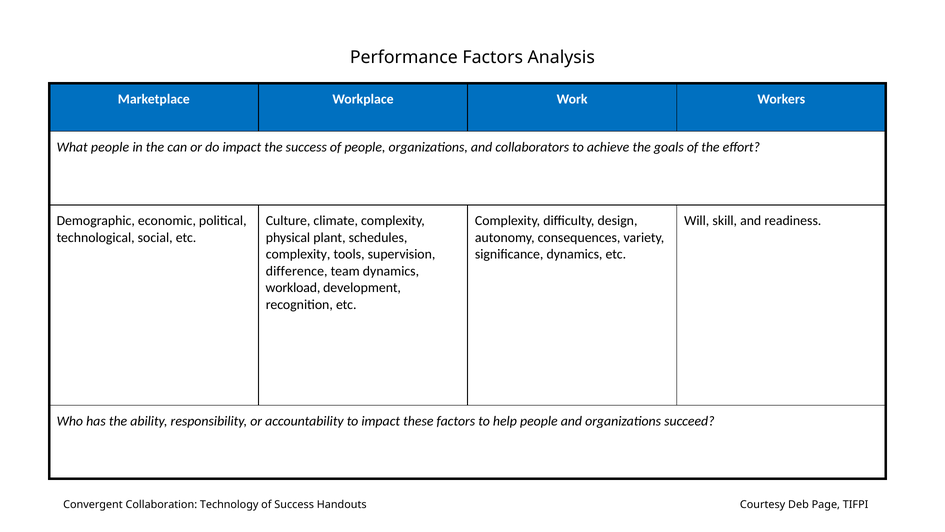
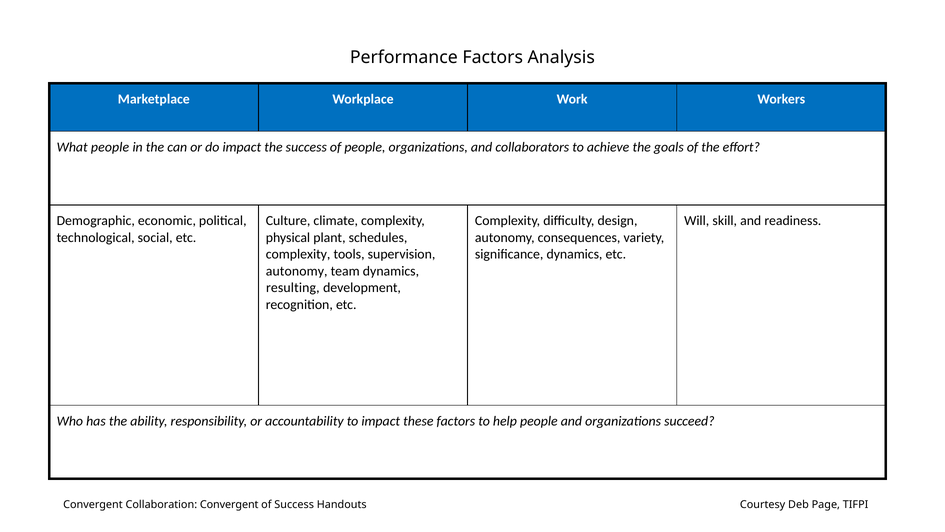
difference: difference -> autonomy (297, 271)
workload: workload -> resulting (293, 288)
Collaboration Technology: Technology -> Convergent (229, 504)
